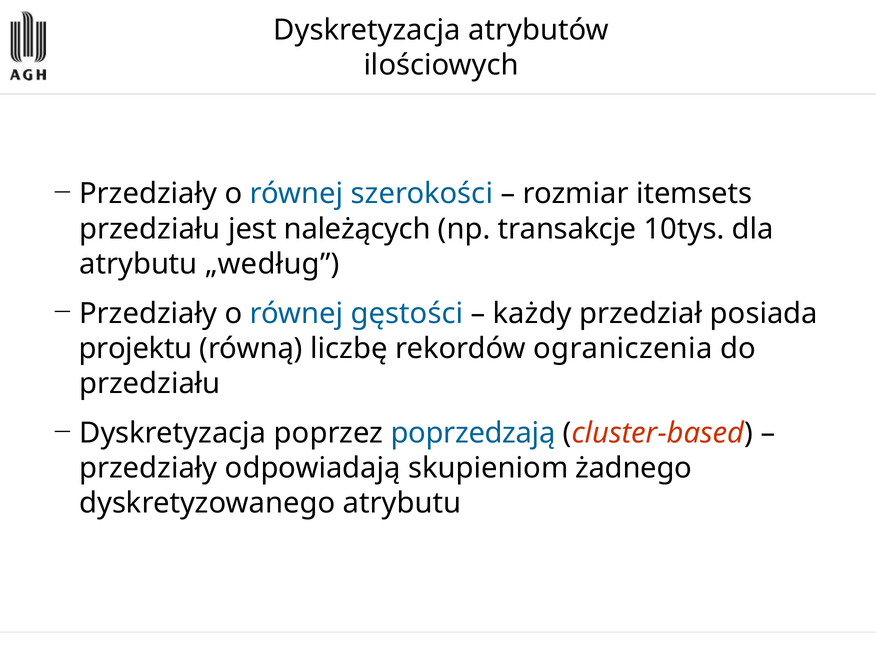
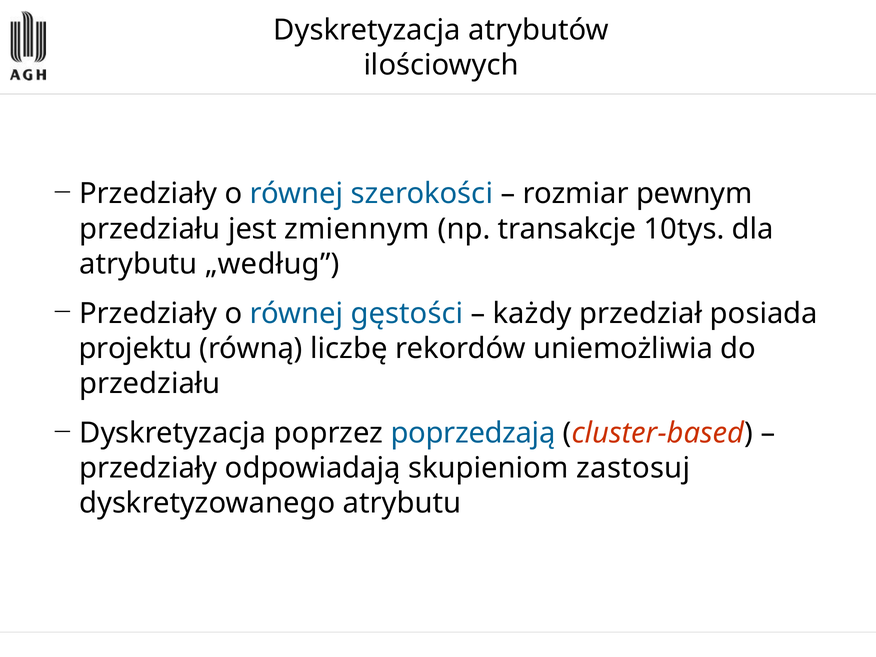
itemsets: itemsets -> pewnym (694, 194)
należących: należących -> zmiennym (357, 229)
ograniczenia: ograniczenia -> uniemożliwia (623, 349)
żadnego: żadnego -> zastosuj (633, 468)
